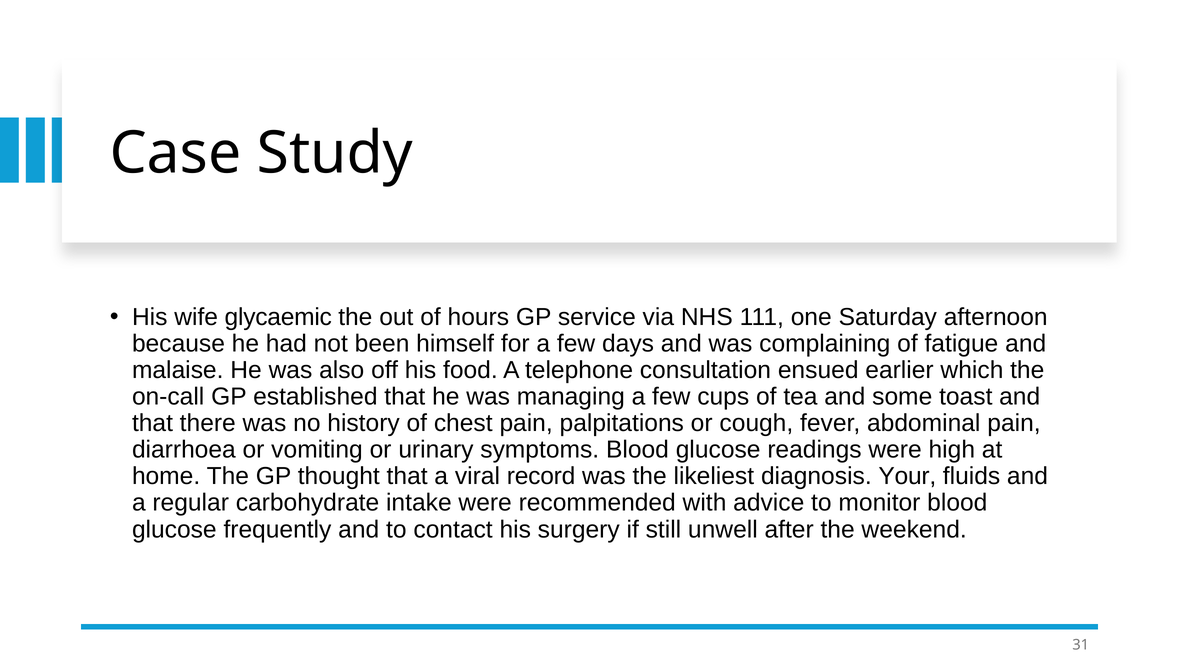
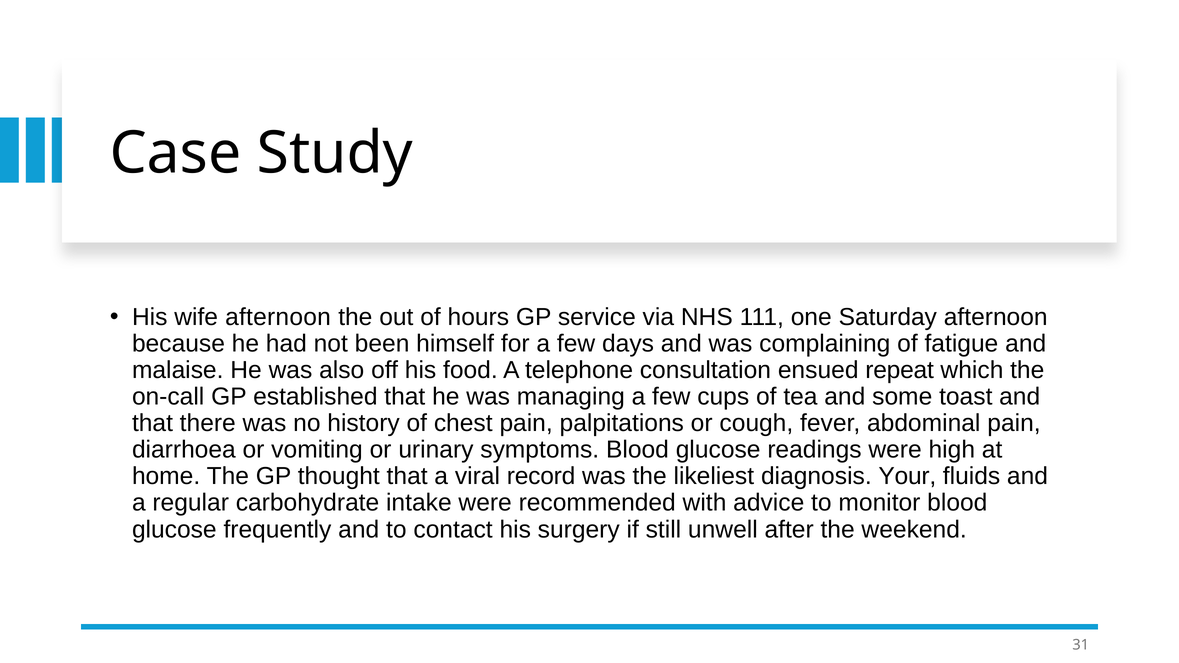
wife glycaemic: glycaemic -> afternoon (278, 317)
earlier: earlier -> repeat (900, 370)
